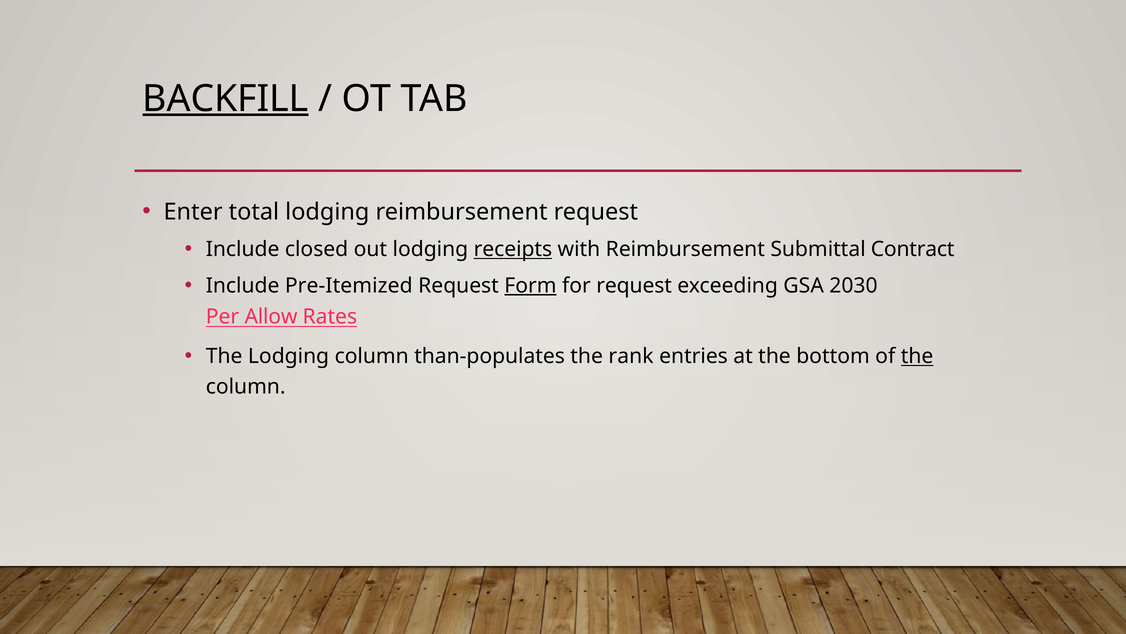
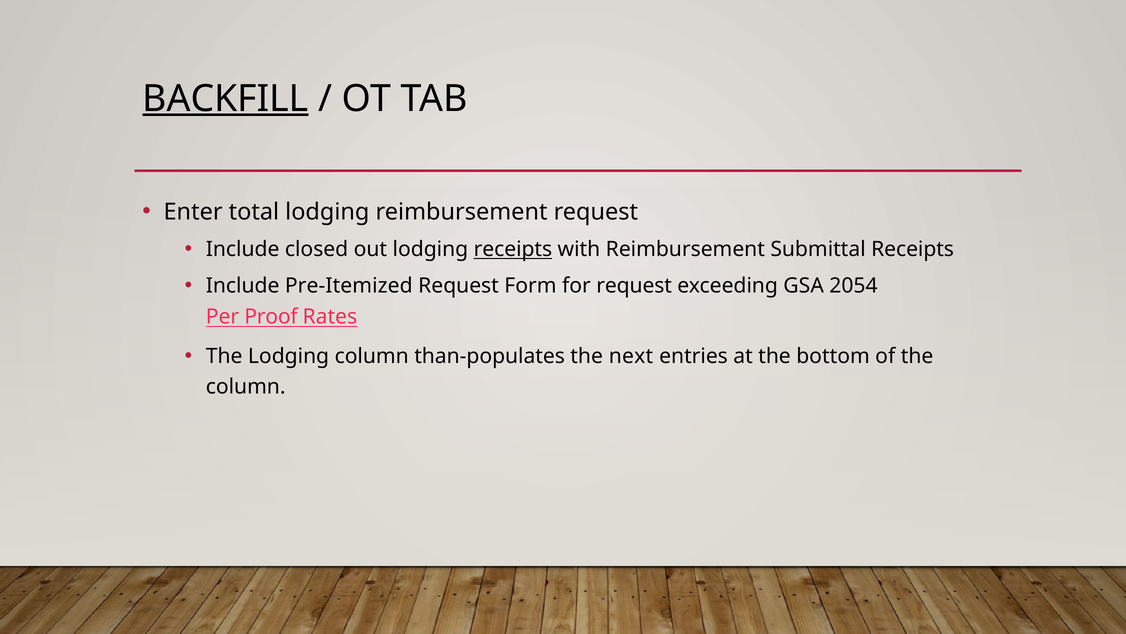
Submittal Contract: Contract -> Receipts (913, 249)
Form underline: present -> none (530, 285)
2030: 2030 -> 2054 (853, 285)
Allow: Allow -> Proof (271, 317)
rank: rank -> next (631, 356)
the underline: present -> none (917, 356)
